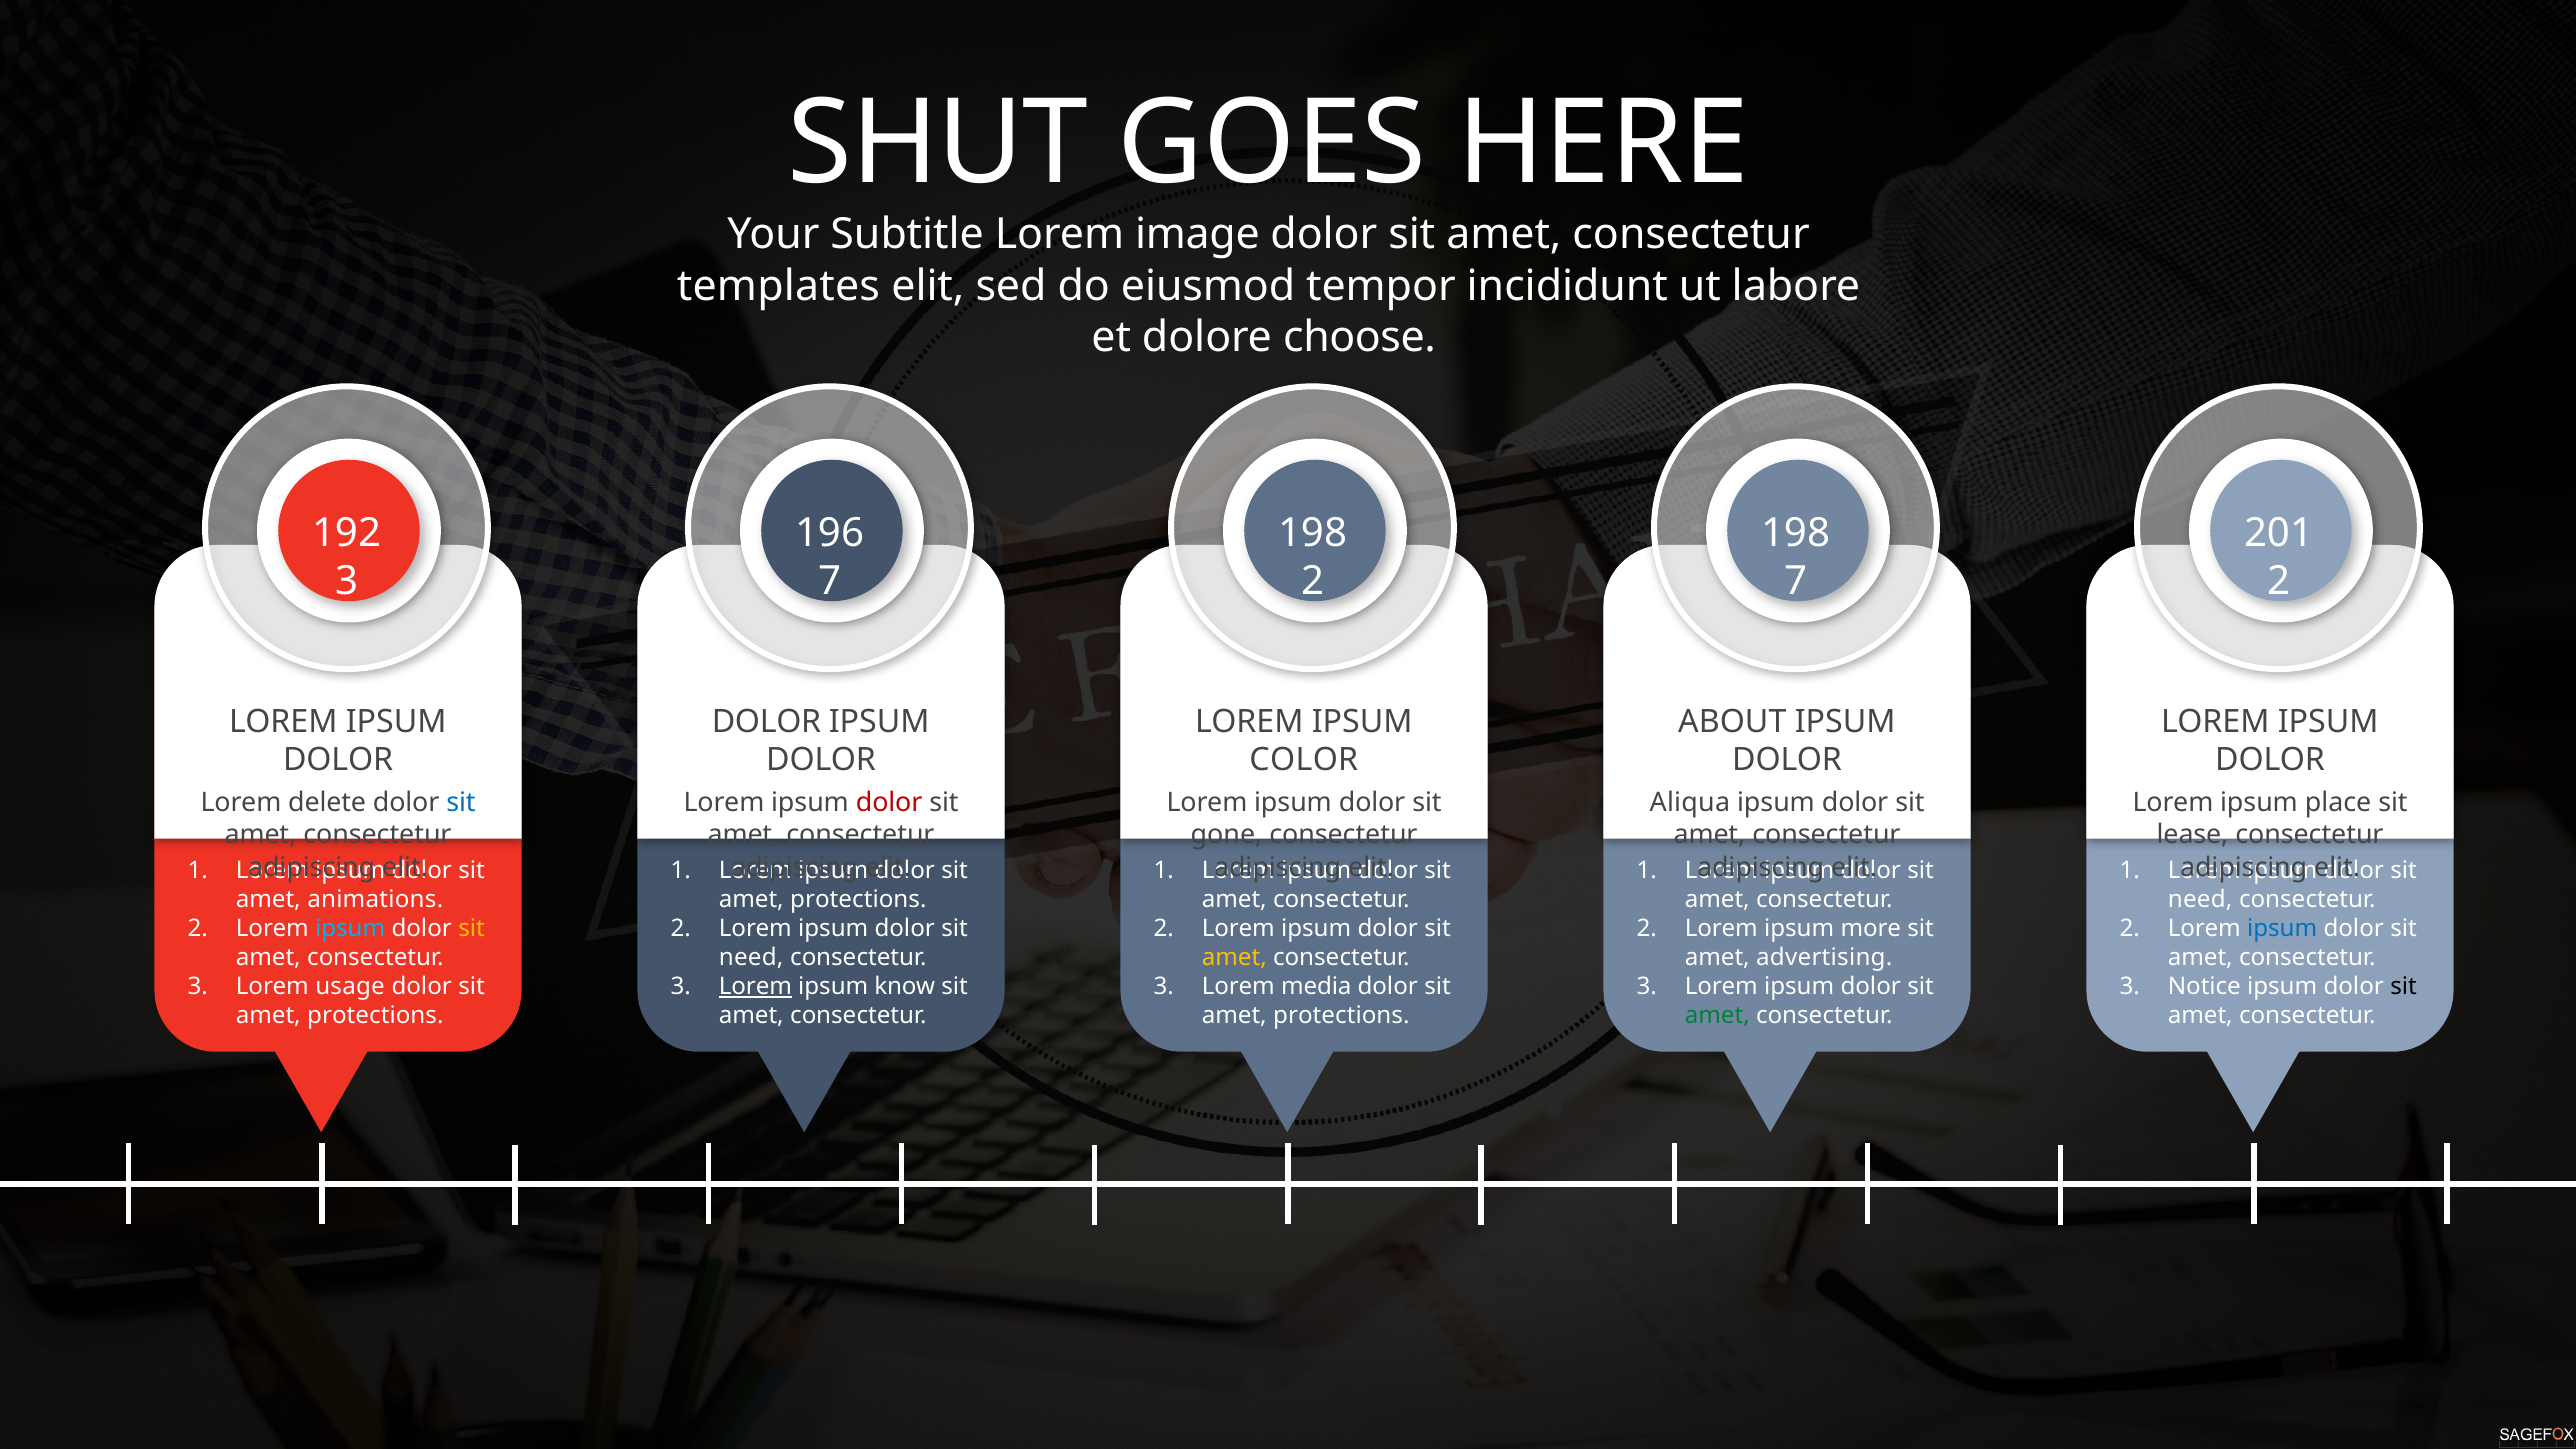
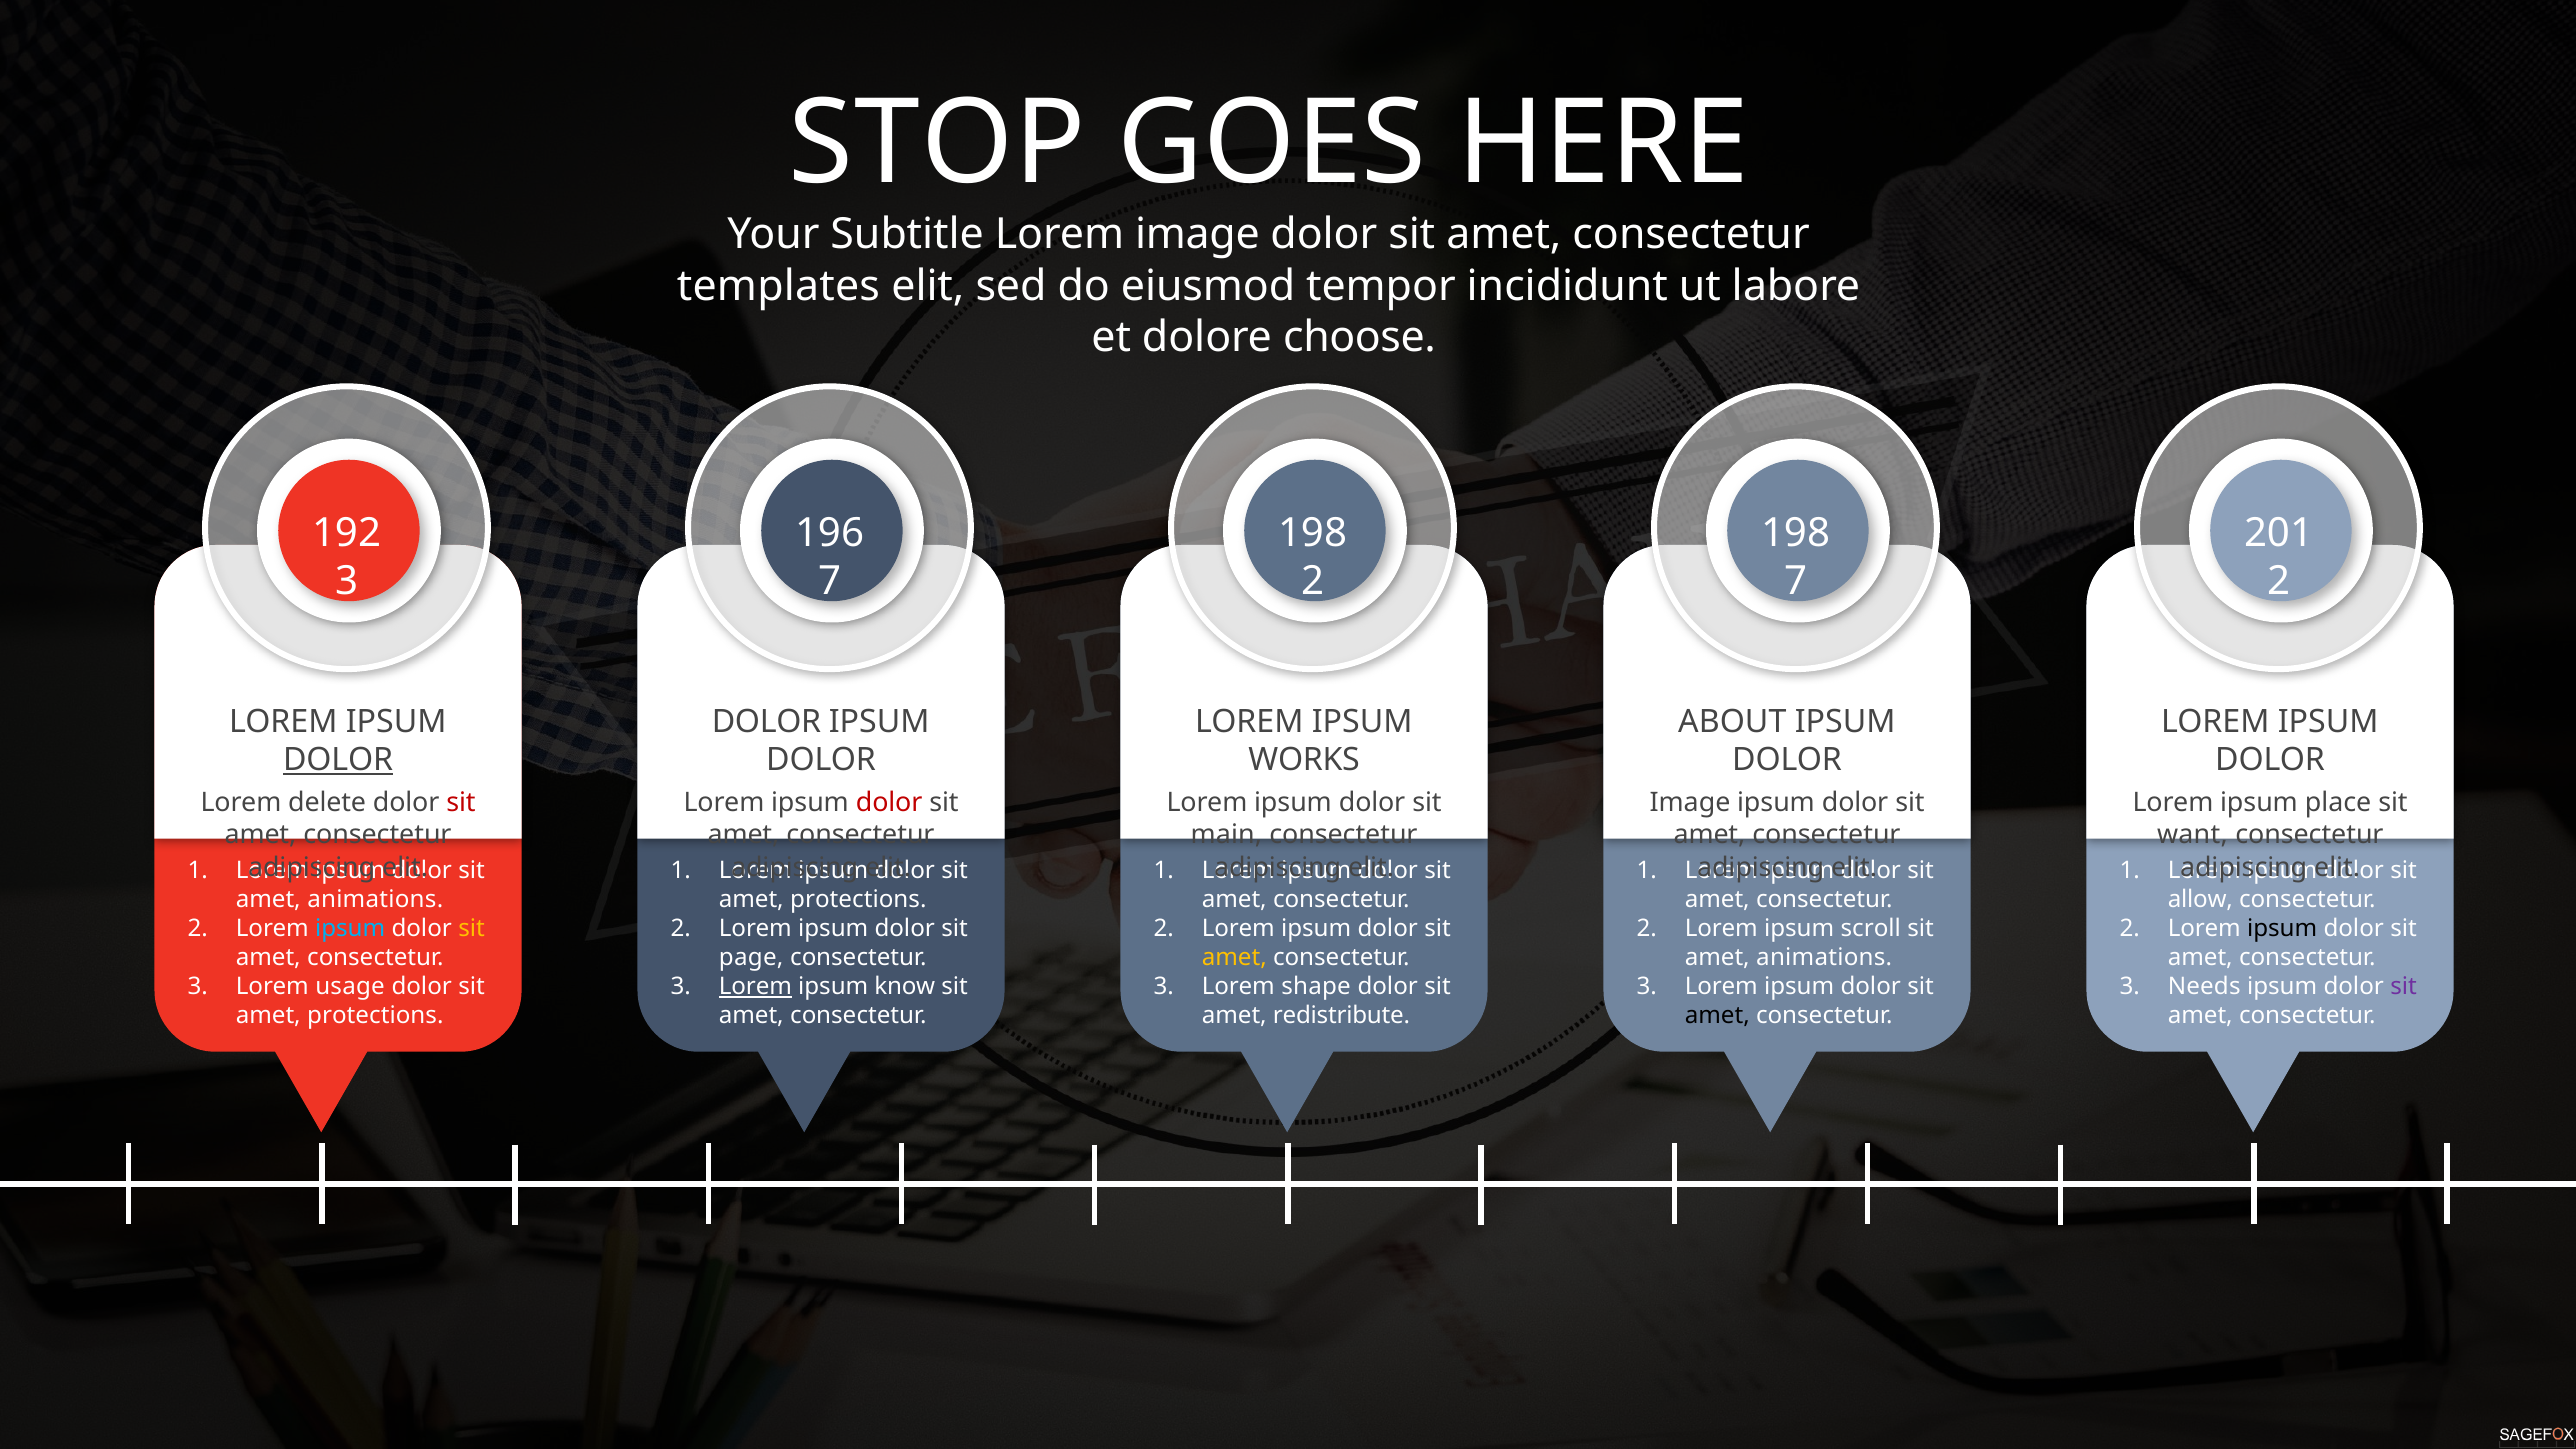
SHUT: SHUT -> STOP (937, 143)
DOLOR underline: none -> present (338, 760)
COLOR: COLOR -> WORKS (1304, 760)
sit colour: blue -> red (461, 803)
Aliqua: Aliqua -> Image (1690, 803)
gone: gone -> main (1226, 835)
lease: lease -> want (2192, 835)
need: need -> allow (2200, 899)
more: more -> scroll (1871, 928)
ipsum colour: blue -> black (2282, 928)
need: need -> page (751, 957)
advertising: advertising -> animations (1824, 957)
media: media -> shape (1316, 986)
Notice: Notice -> Needs (2204, 986)
sit colour: black -> purple (2404, 986)
protections: protections -> redistribute (1341, 1015)
amet colour: green -> black (1717, 1015)
